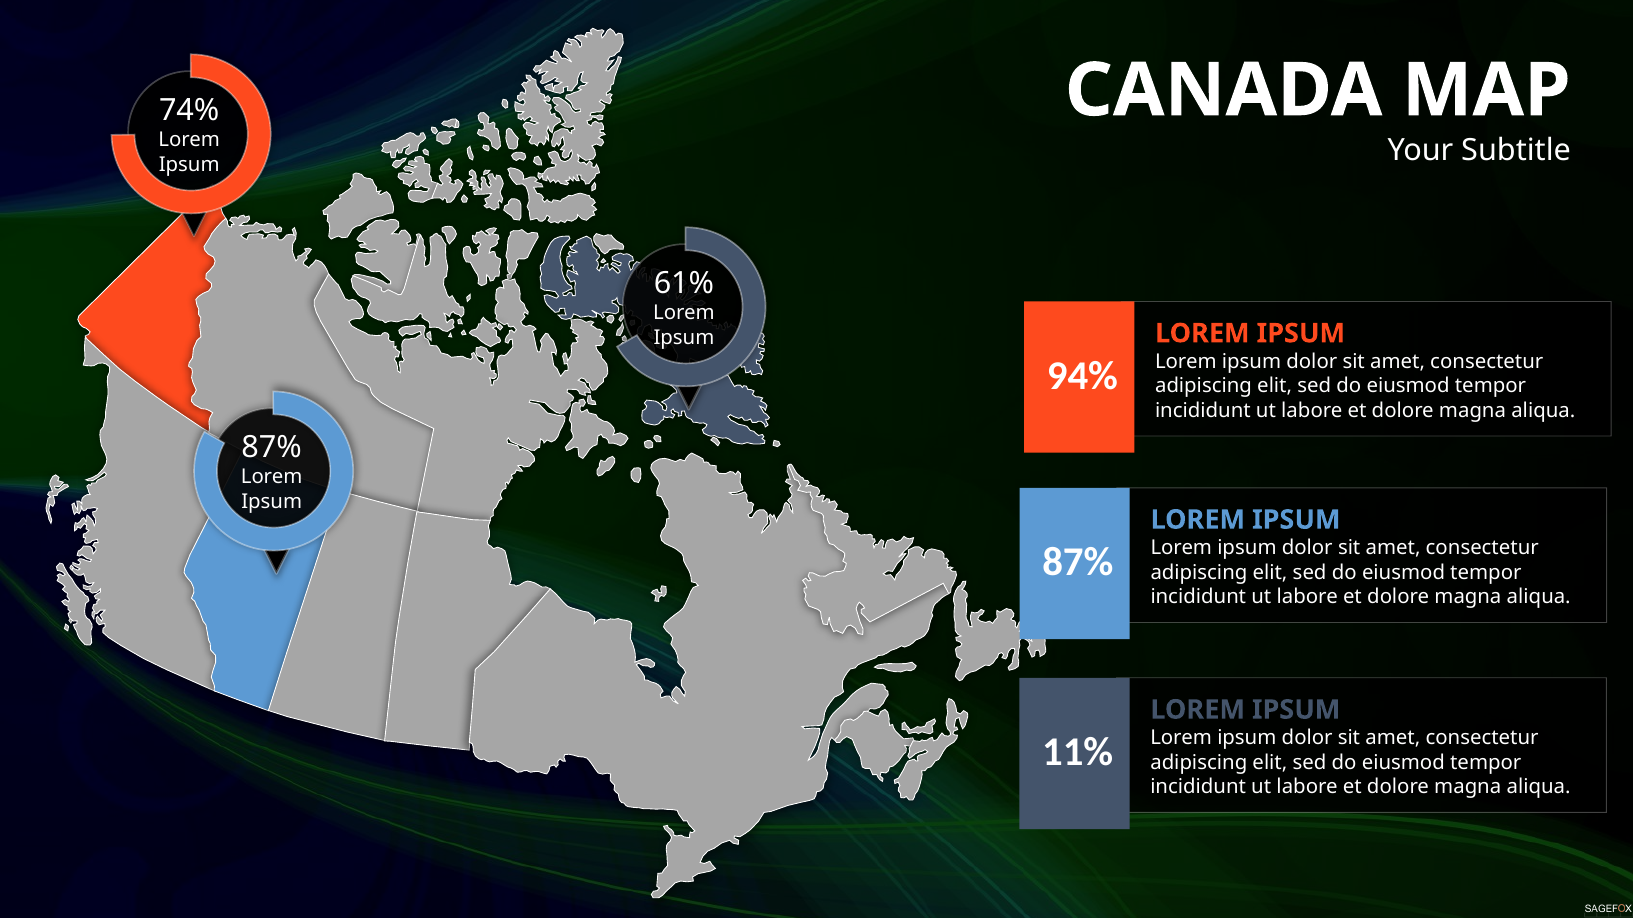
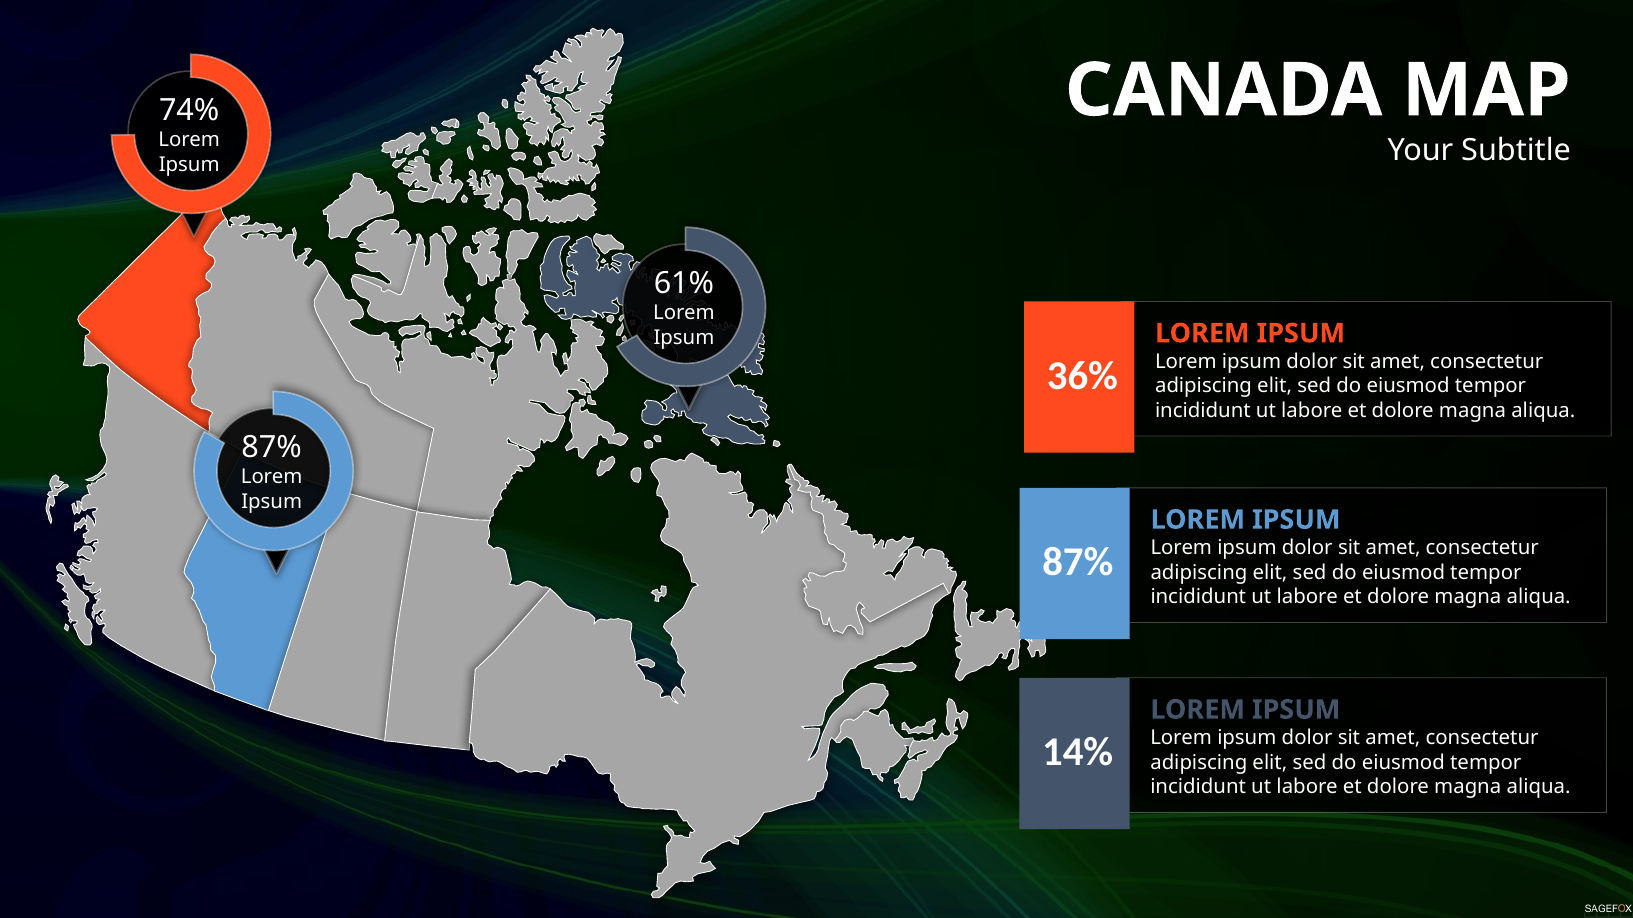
94%: 94% -> 36% (1082, 376)
11%: 11% -> 14% (1078, 753)
